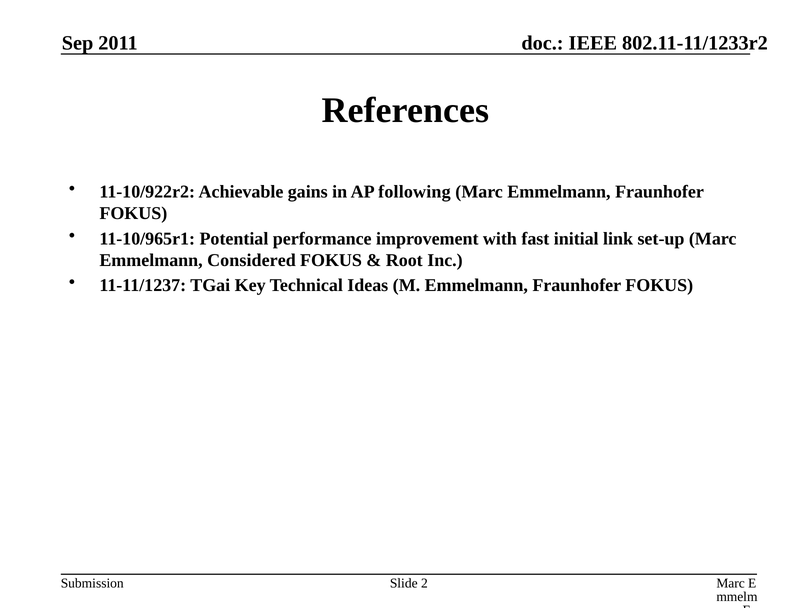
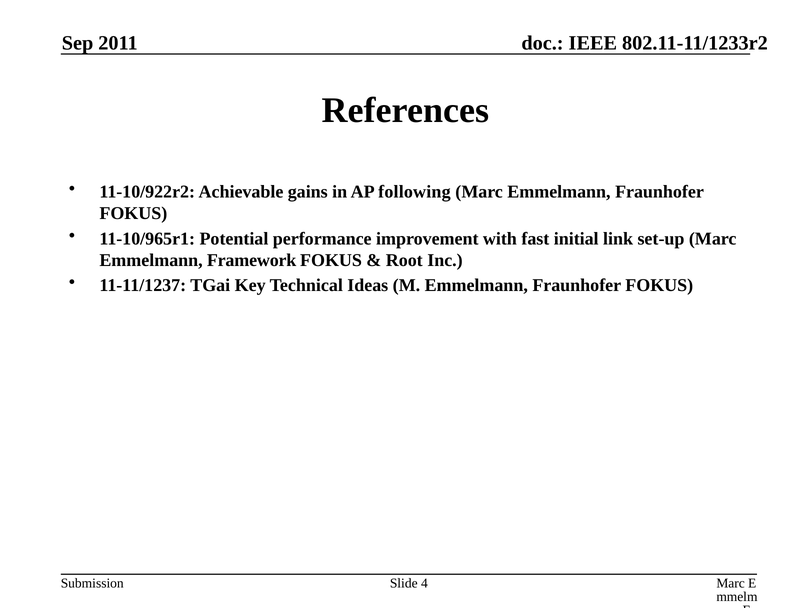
Considered: Considered -> Framework (252, 260)
2: 2 -> 4 (424, 583)
